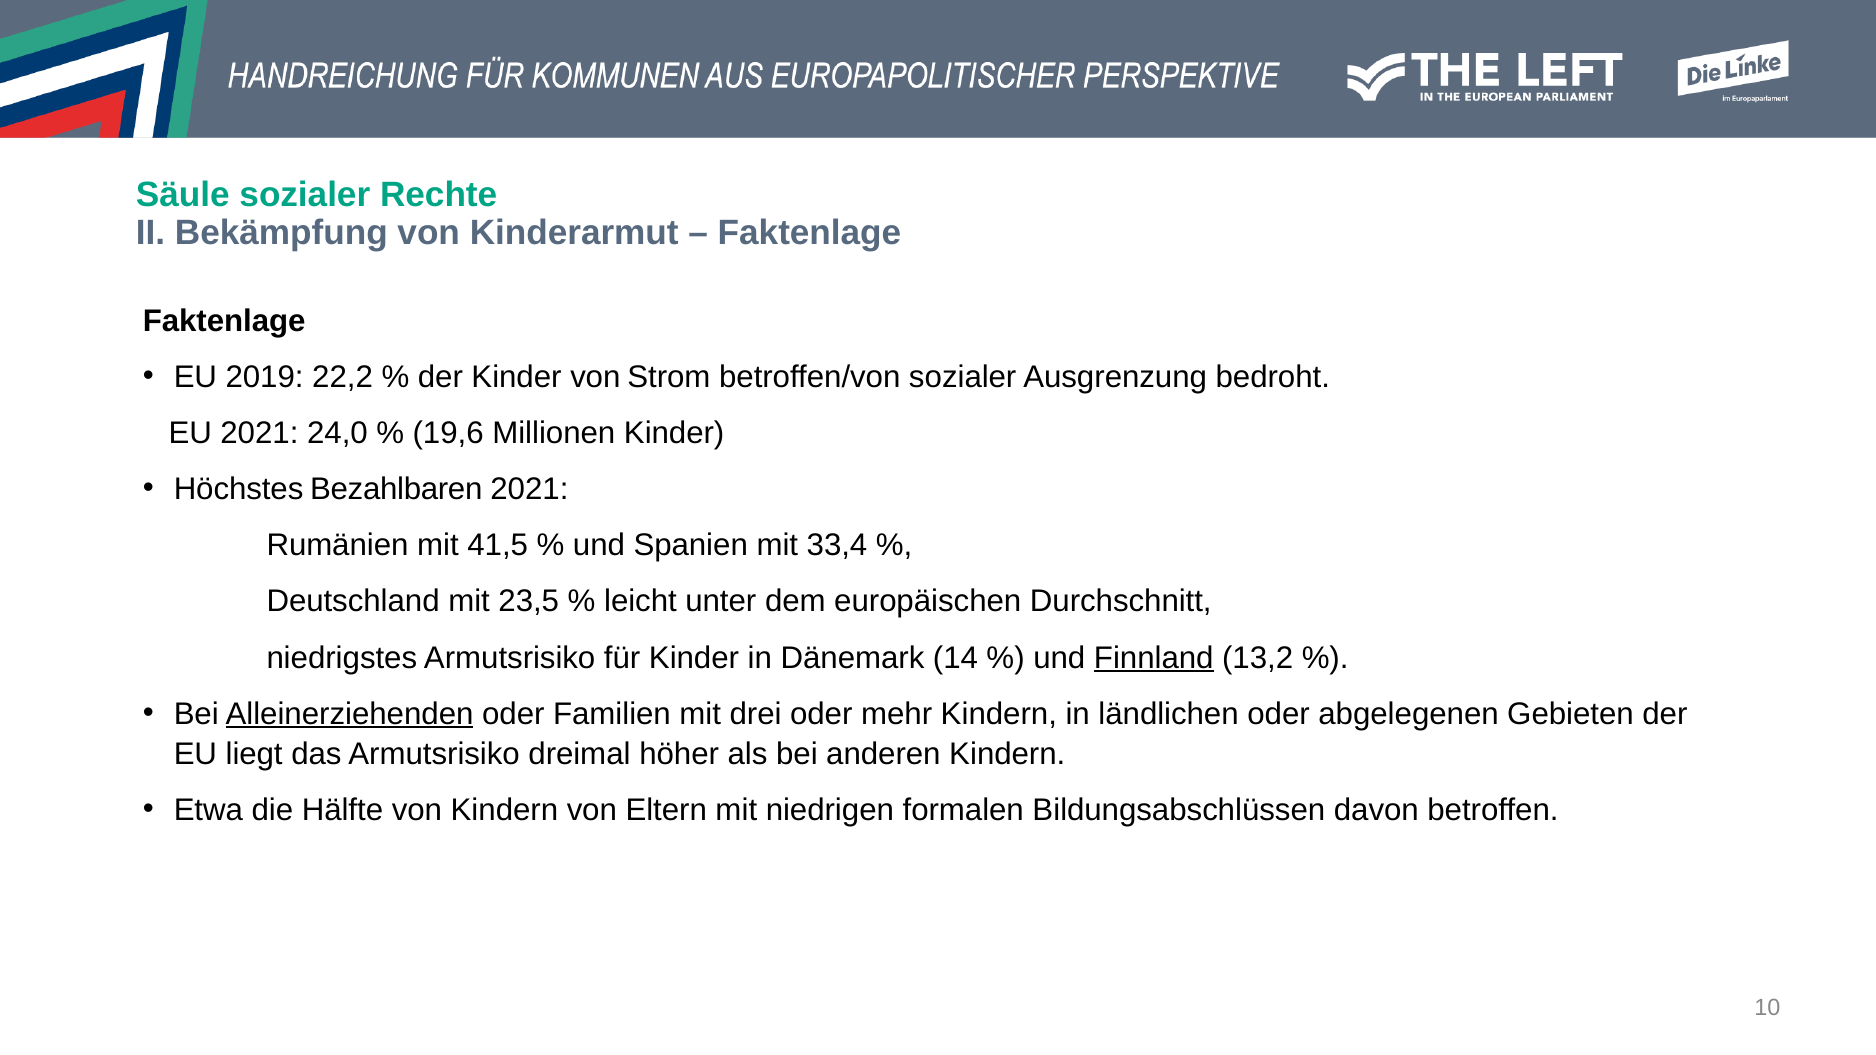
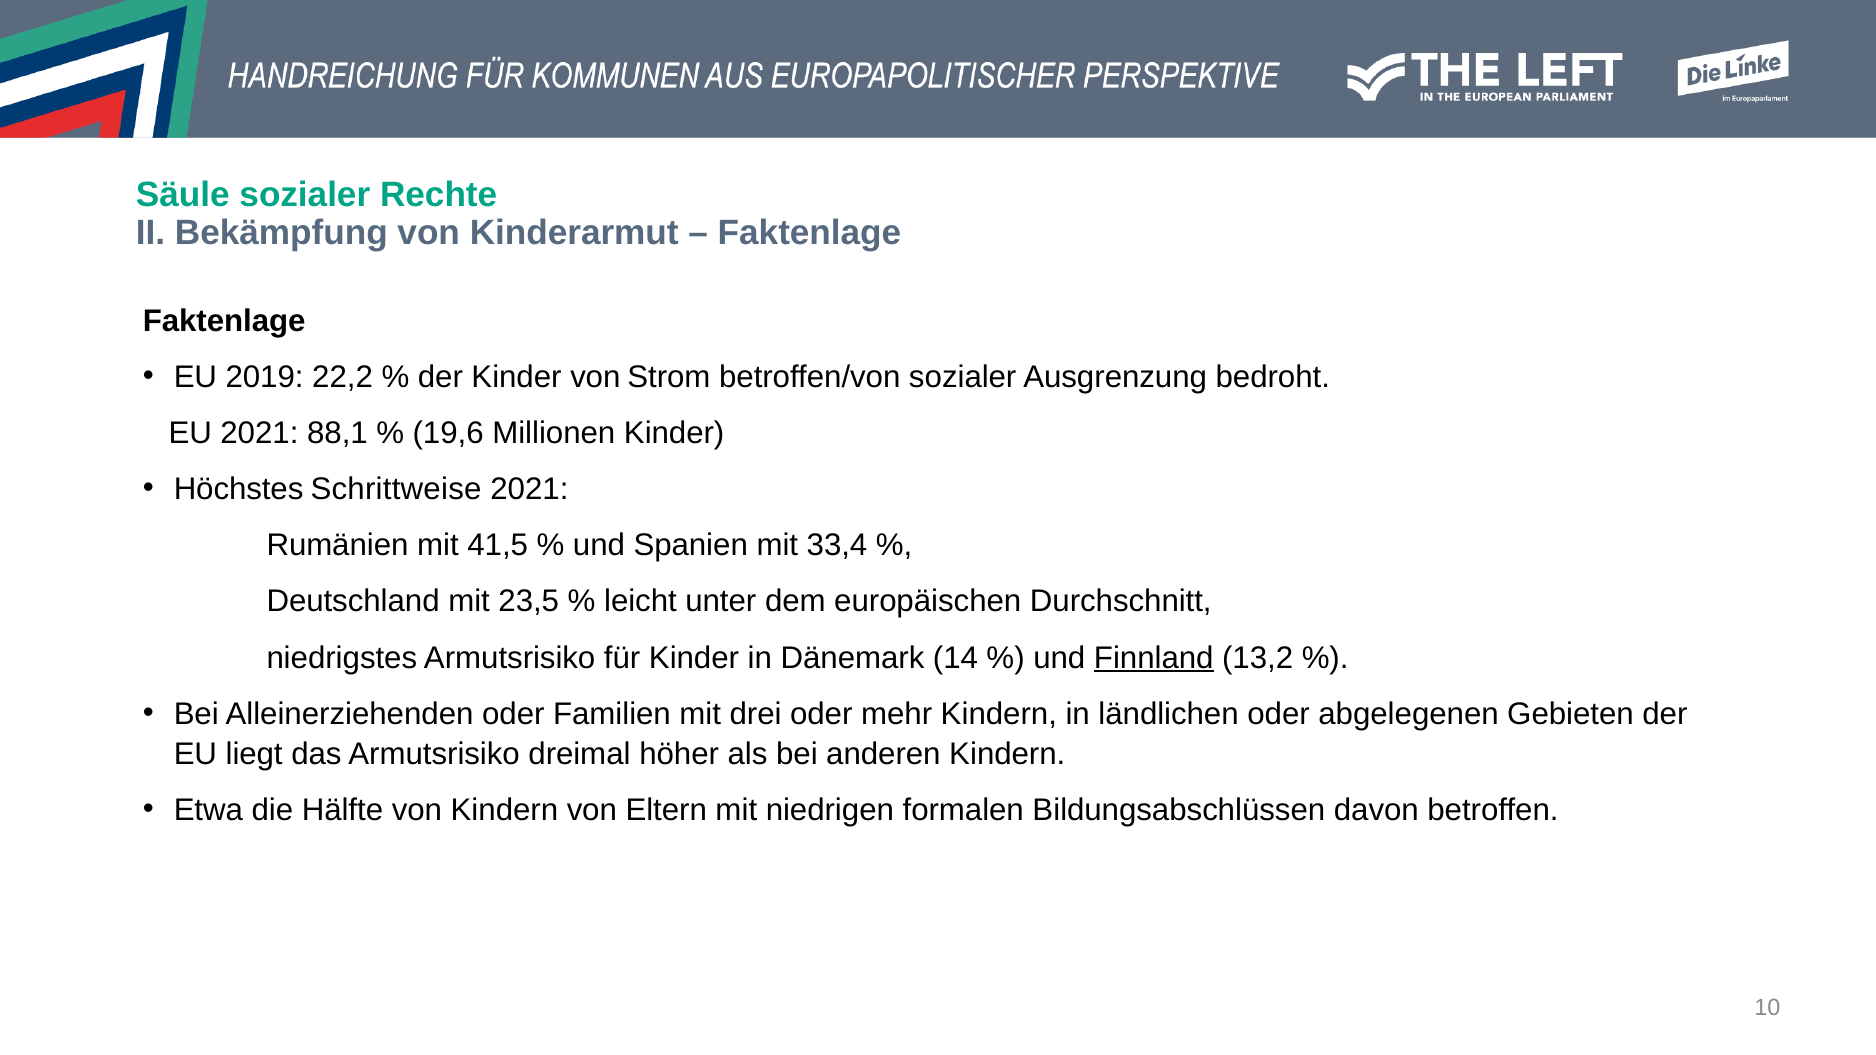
24,0: 24,0 -> 88,1 (337, 433)
Bezahlbaren: Bezahlbaren -> Schrittweise (396, 490)
Alleinerziehenden underline: present -> none (350, 714)
